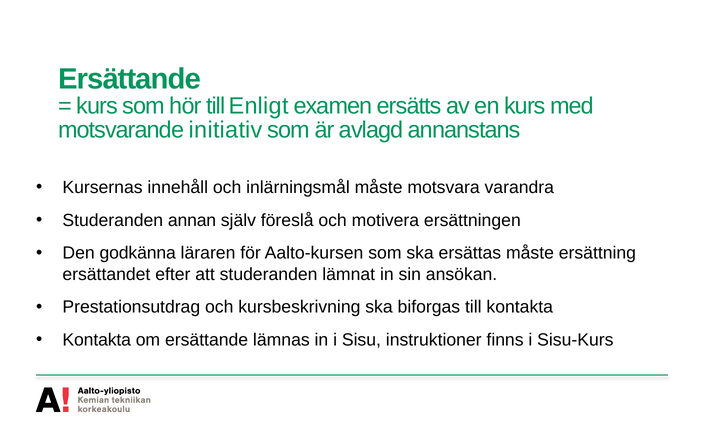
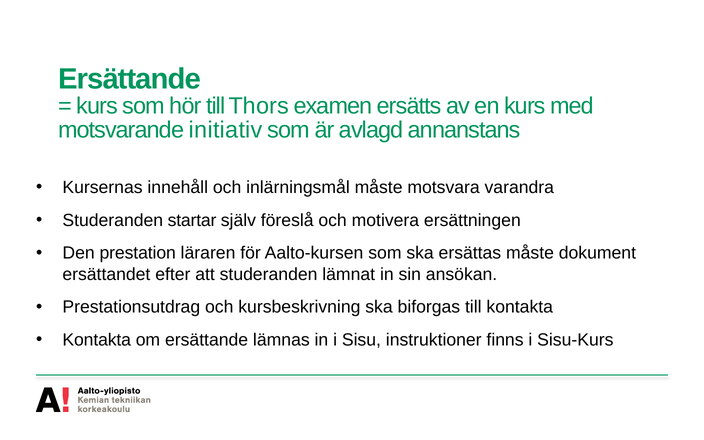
Enligt: Enligt -> Thors (259, 106)
annan: annan -> startar (192, 220)
godkänna: godkänna -> prestation (138, 253)
ersättning: ersättning -> dokument (597, 253)
